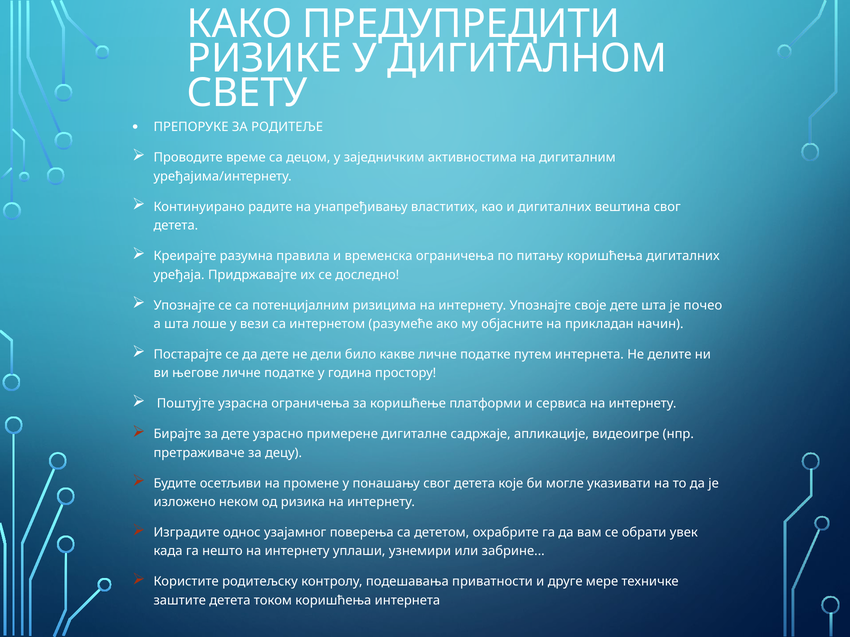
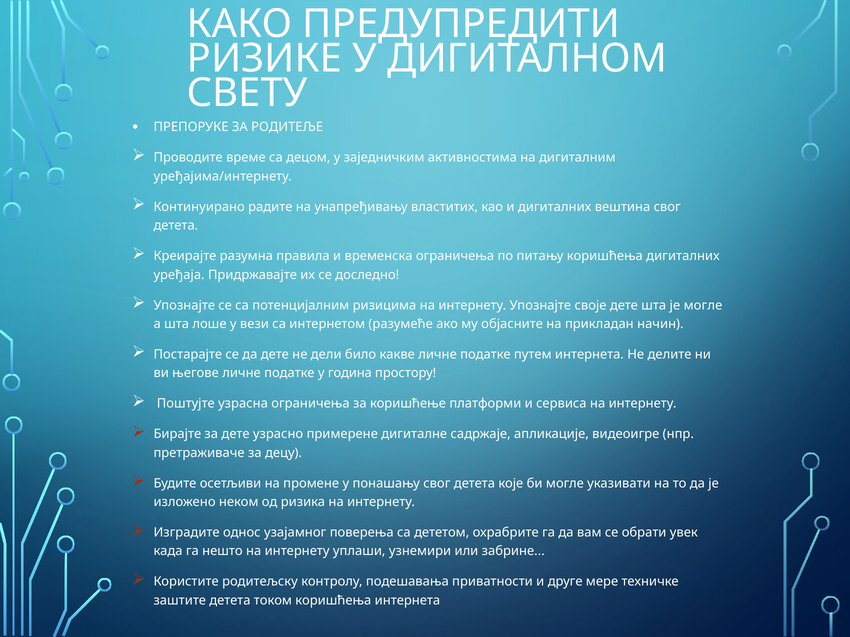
је почео: почео -> могле (703, 305)
